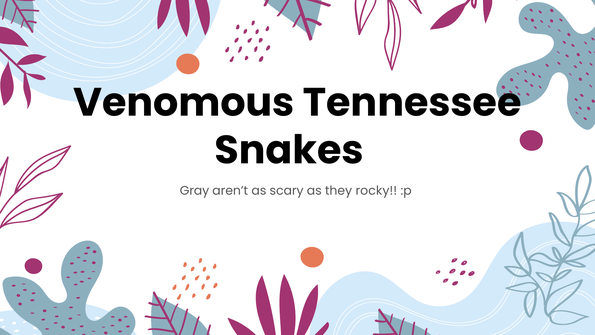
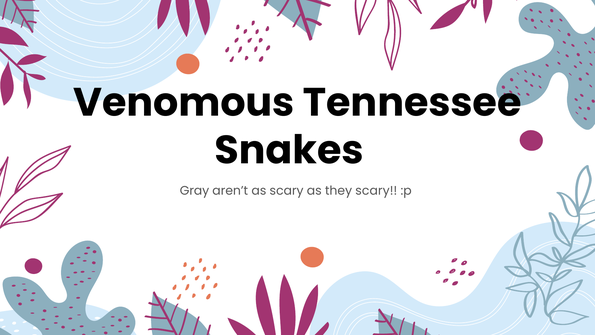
they rocky: rocky -> scary (376, 190)
